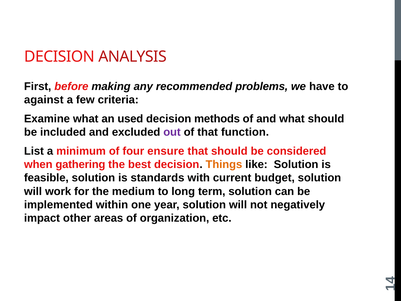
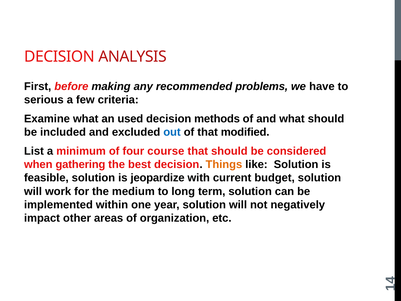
against: against -> serious (44, 100)
out colour: purple -> blue (172, 132)
function: function -> modified (245, 132)
ensure: ensure -> course (166, 151)
standards: standards -> jeopardize (158, 178)
